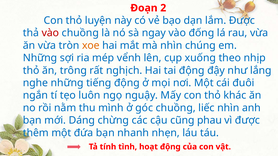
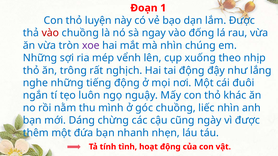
2: 2 -> 1 (163, 8)
xoe colour: orange -> purple (91, 46)
phau: phau -> ngày (209, 121)
